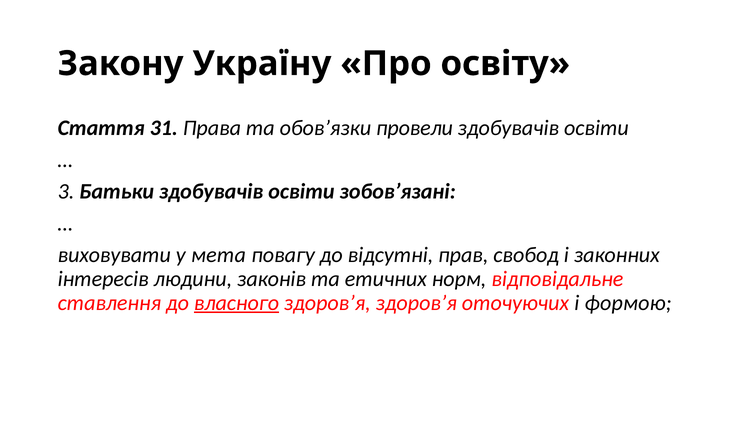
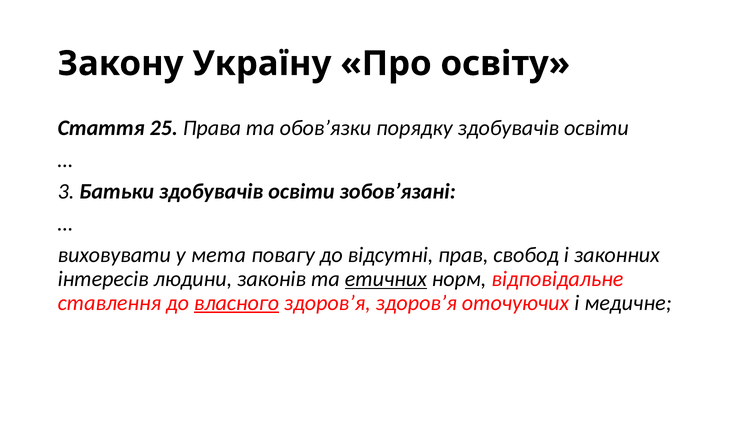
31: 31 -> 25 (164, 128)
провели: провели -> порядку (414, 128)
етичних underline: none -> present (386, 278)
формою: формою -> медичне (628, 302)
